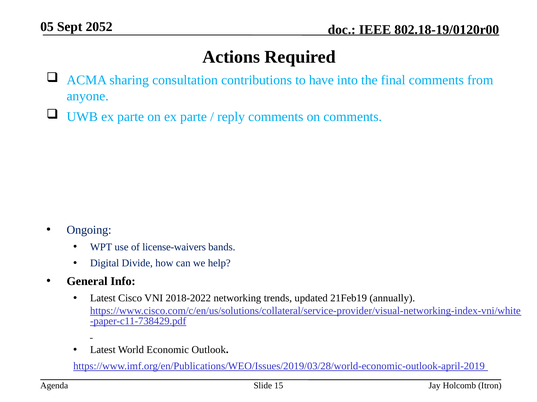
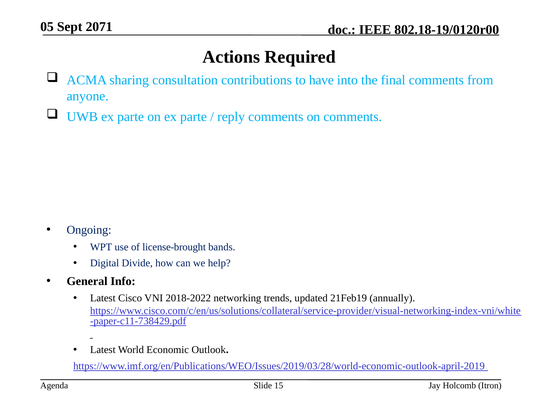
2052: 2052 -> 2071 (99, 27)
license-waivers: license-waivers -> license-brought (174, 247)
